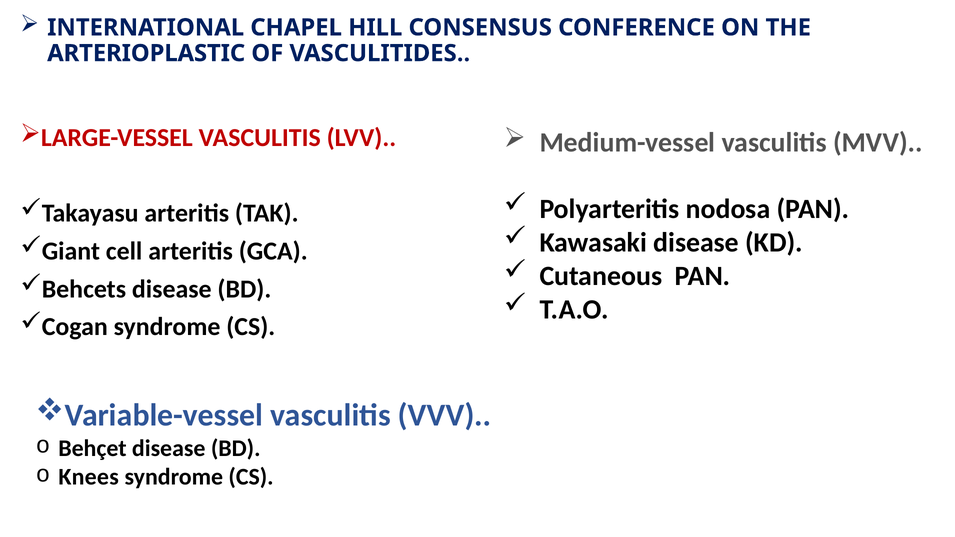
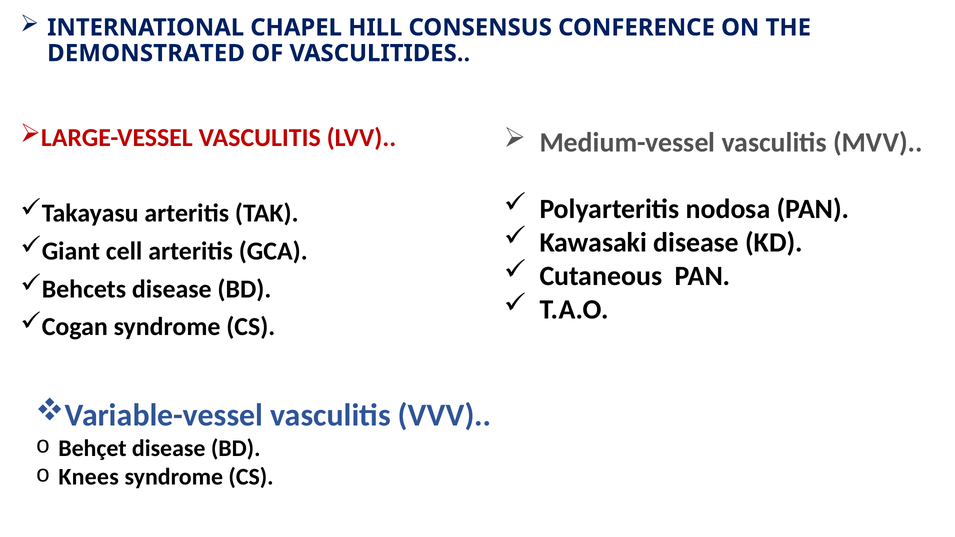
ARTERIOPLASTIC: ARTERIOPLASTIC -> DEMONSTRATED (146, 53)
